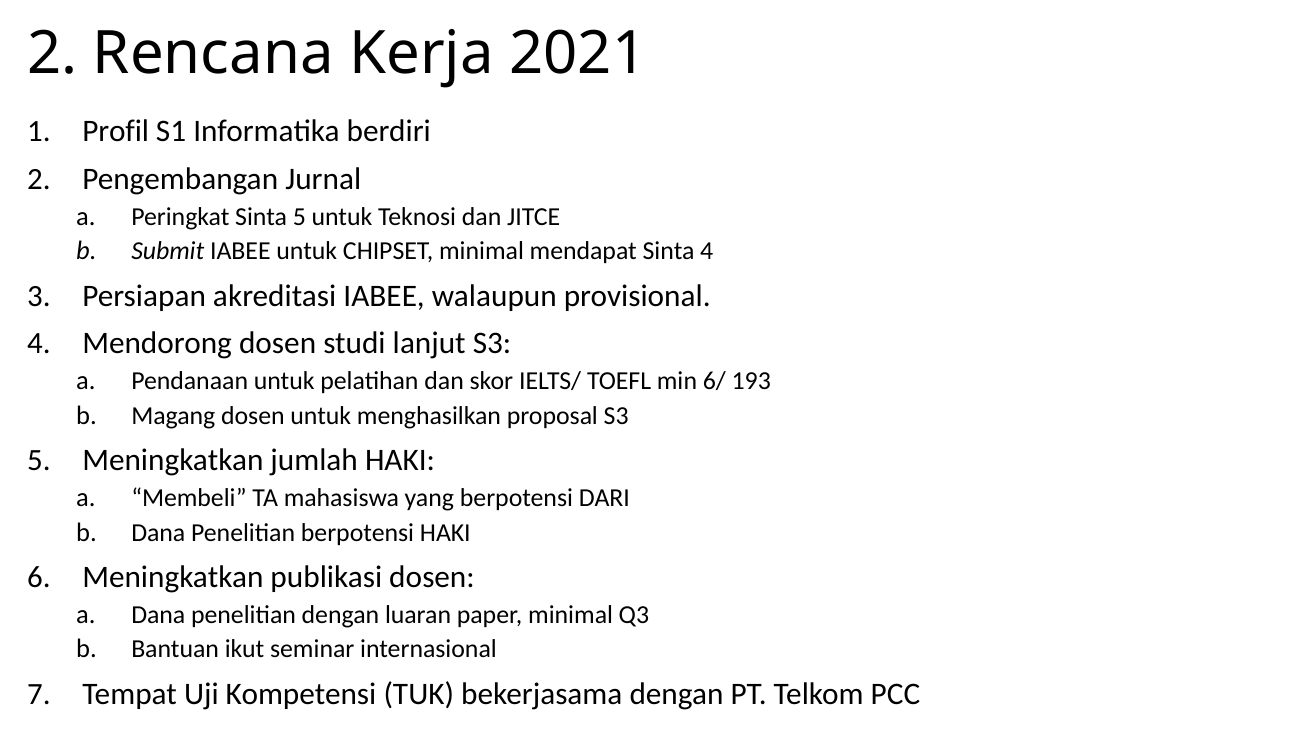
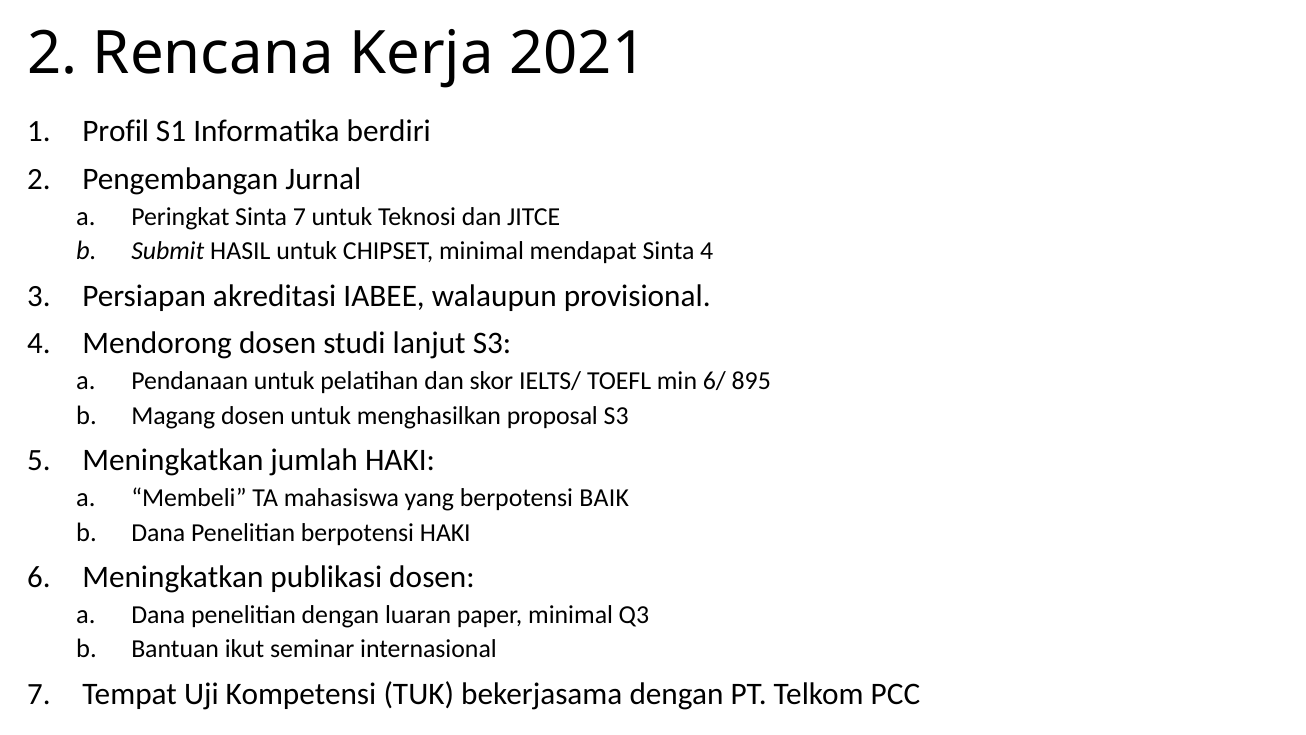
Sinta 5: 5 -> 7 (299, 217)
Submit IABEE: IABEE -> HASIL (240, 251)
193: 193 -> 895 (751, 381)
DARI: DARI -> BAIK (604, 498)
